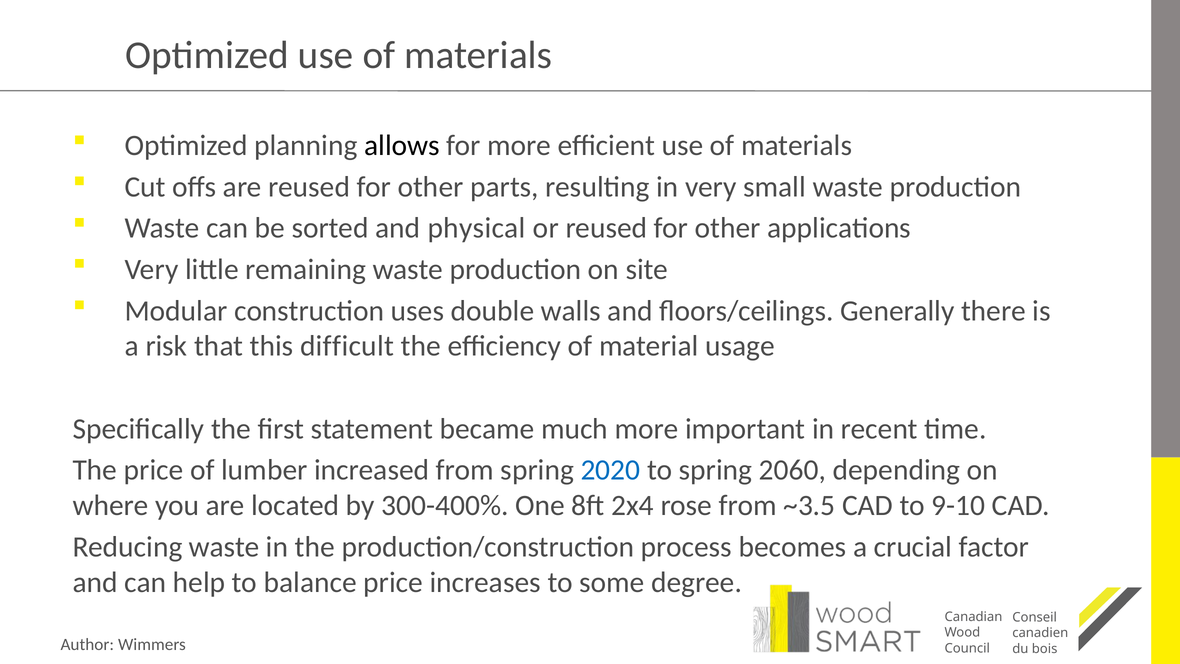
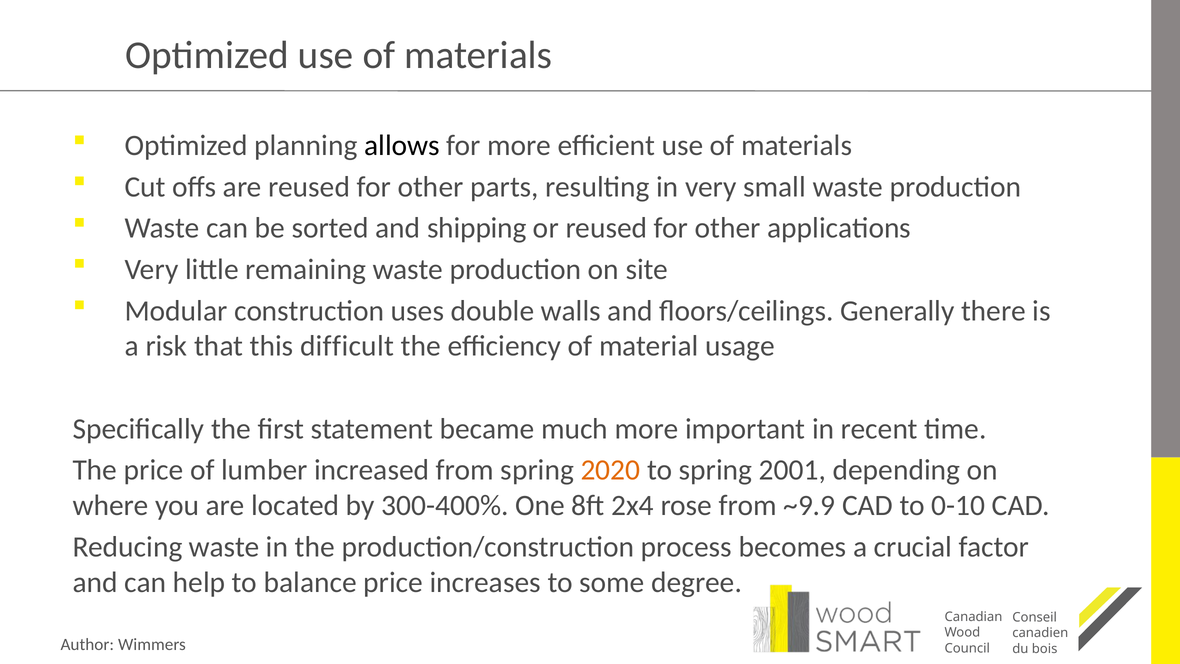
physical: physical -> shipping (477, 228)
2020 colour: blue -> orange (610, 470)
2060: 2060 -> 2001 (792, 470)
~3.5: ~3.5 -> ~9.9 (809, 505)
9-10: 9-10 -> 0-10 (958, 505)
